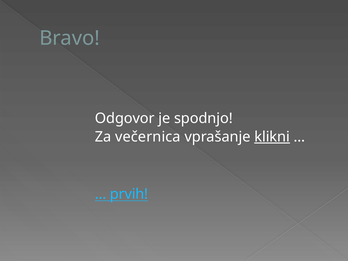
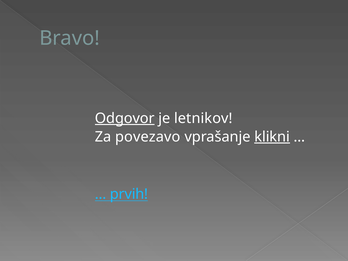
Odgovor underline: none -> present (125, 118)
spodnjo: spodnjo -> letnikov (203, 118)
večernica: večernica -> povezavo (148, 137)
